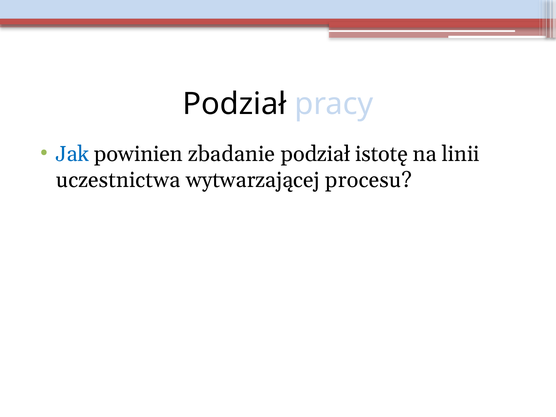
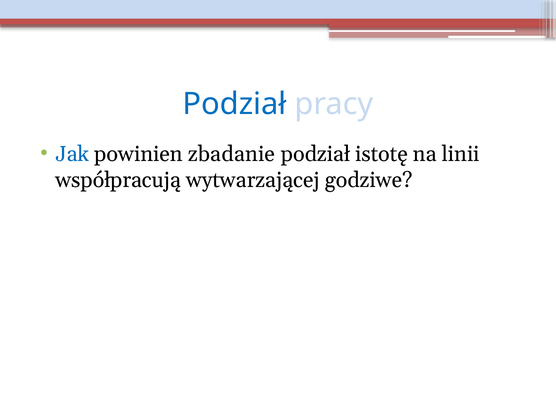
Podział colour: black -> blue (234, 104)
uczestnictwa: uczestnictwa -> współpracują (118, 180)
procesu: procesu -> godziwe (369, 180)
